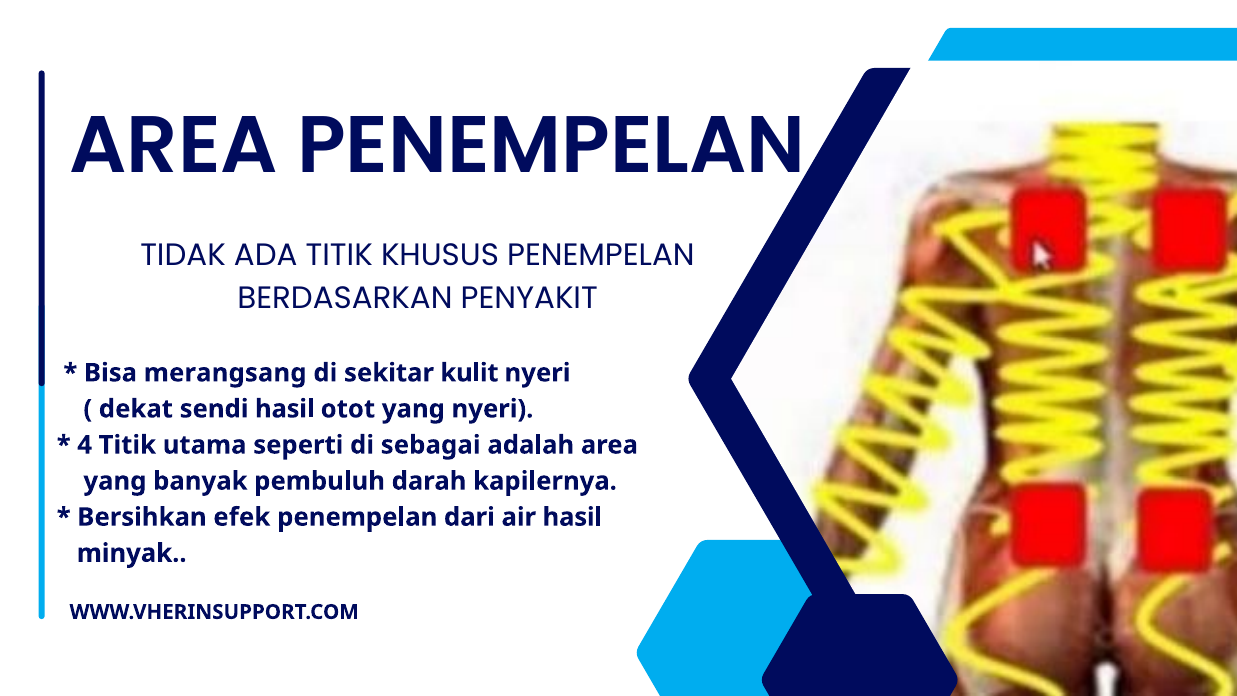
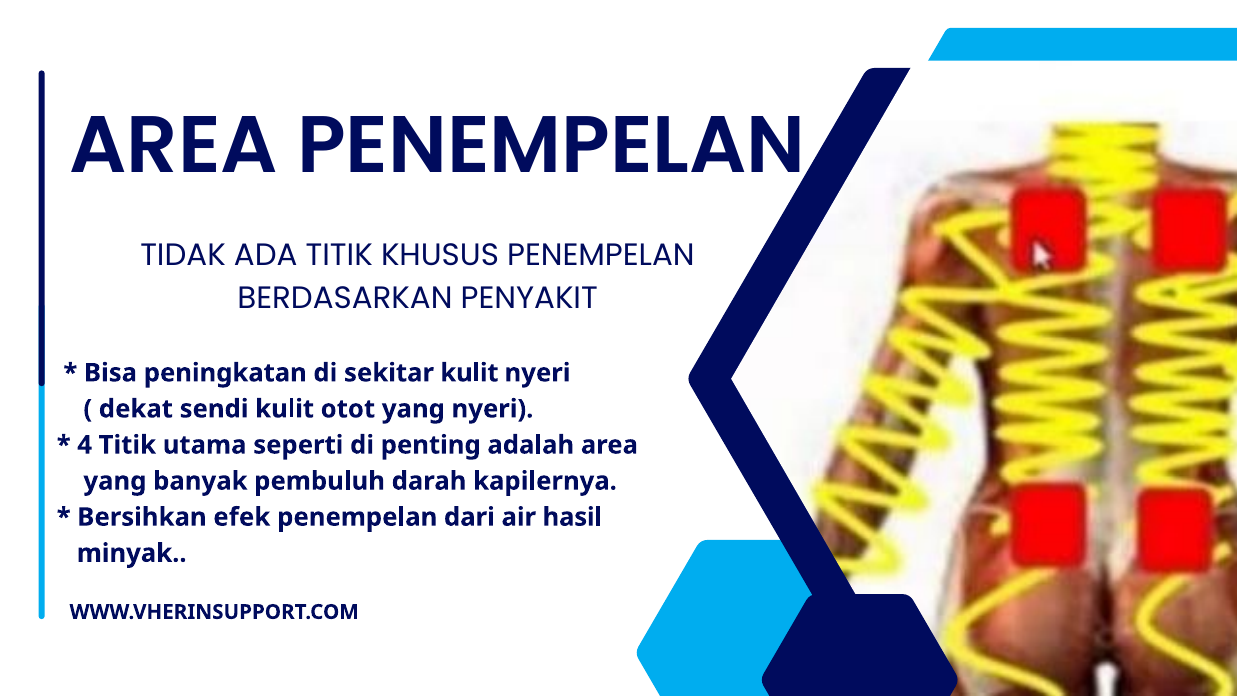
merangsang: merangsang -> peningkatan (225, 373)
sendi hasil: hasil -> kulit (285, 409)
sebagai: sebagai -> penting (431, 445)
